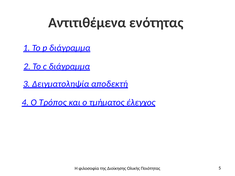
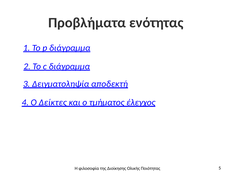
Αντιτιθέμενα: Αντιτιθέμενα -> Προβλήματα (87, 23)
Τρόπος: Τρόπος -> Δείκτες (53, 103)
